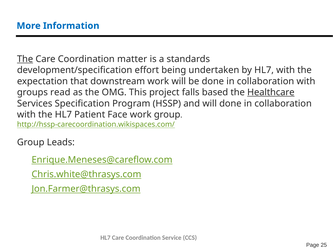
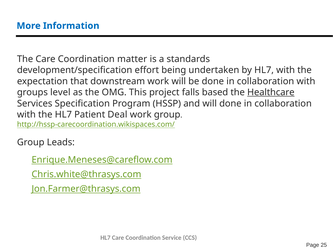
The underline: present -> none (25, 59)
read: read -> level (60, 92)
Face: Face -> Deal (117, 114)
